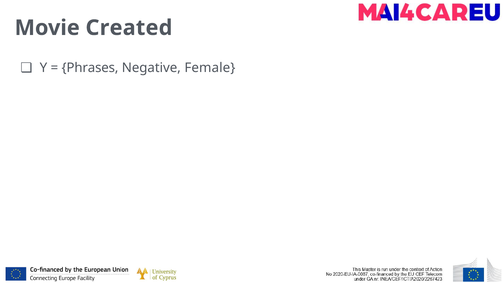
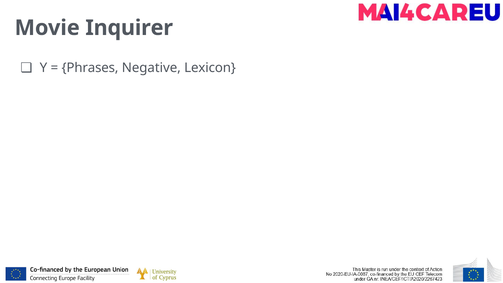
Created: Created -> Inquirer (129, 28)
Female: Female -> Lexicon (210, 68)
